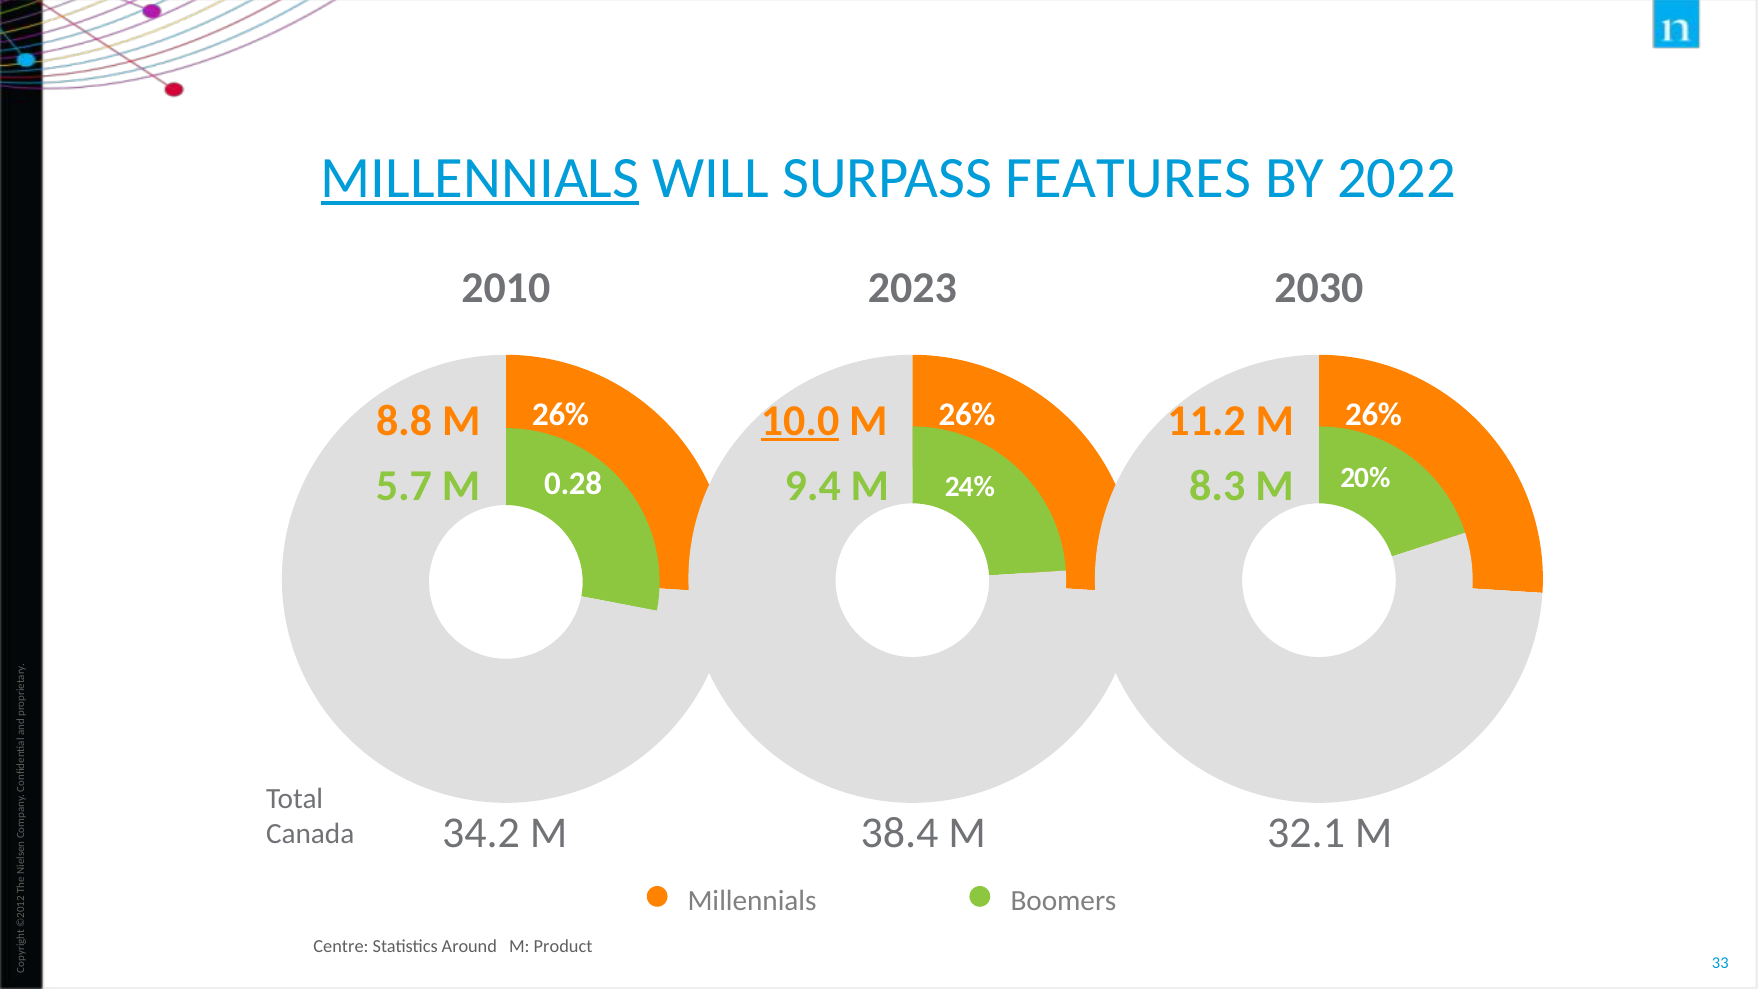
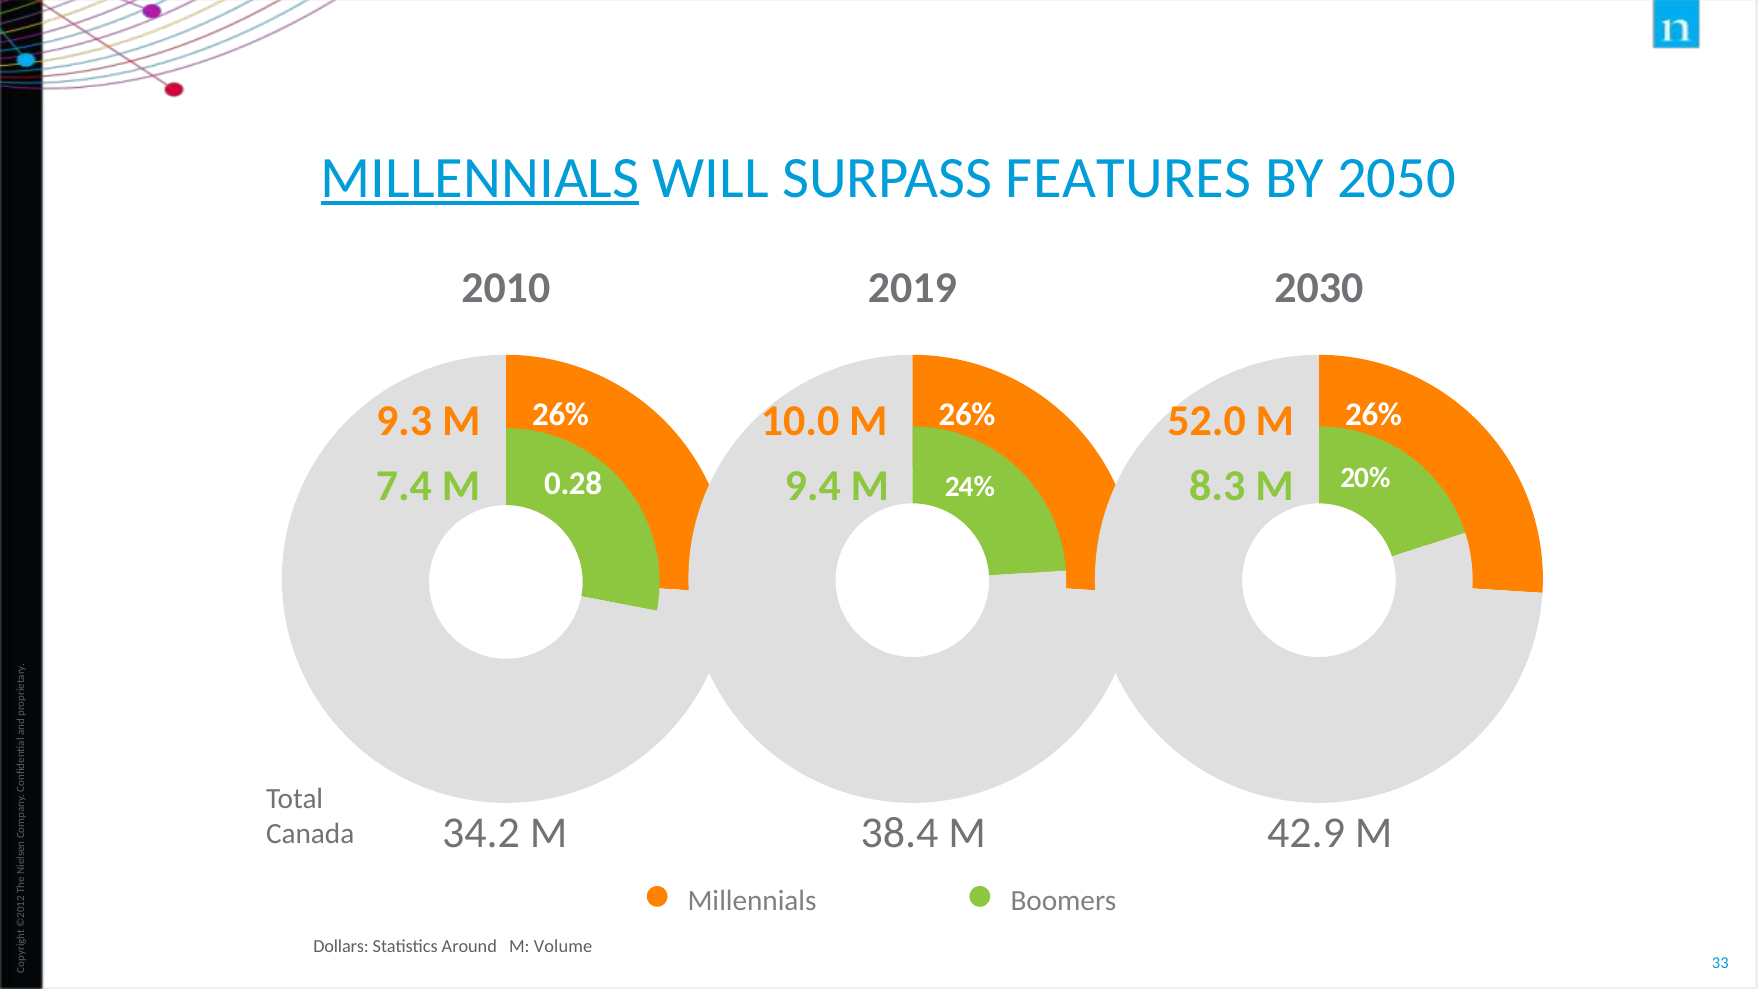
2022: 2022 -> 2050 (1396, 178)
2023: 2023 -> 2019 (912, 288)
8.8: 8.8 -> 9.3 (404, 420)
10.0 underline: present -> none (800, 420)
11.2: 11.2 -> 52.0 (1207, 420)
5.7: 5.7 -> 7.4 (404, 486)
32.1: 32.1 -> 42.9 (1306, 833)
Centre: Centre -> Dollars (341, 946)
Product: Product -> Volume (563, 946)
